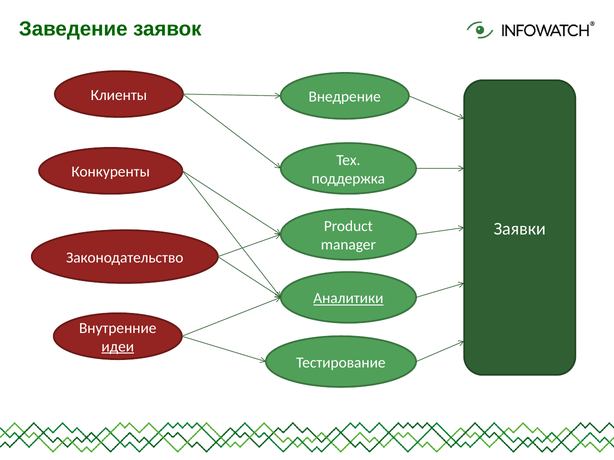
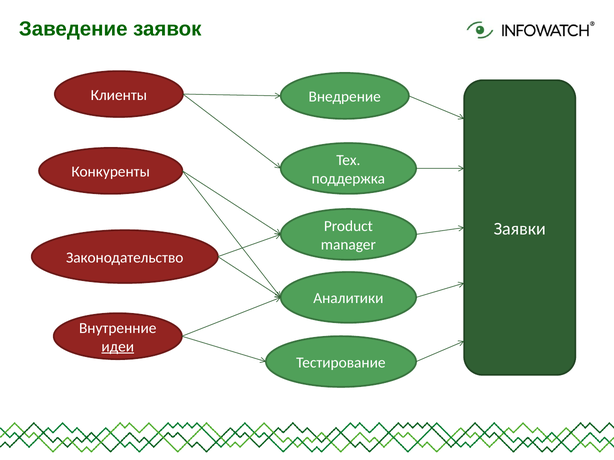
Аналитики underline: present -> none (348, 299)
